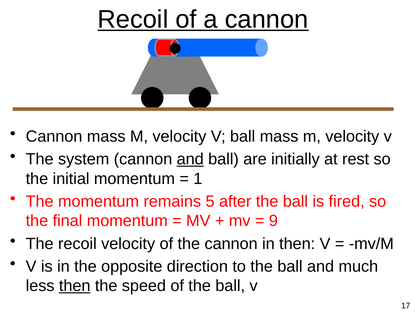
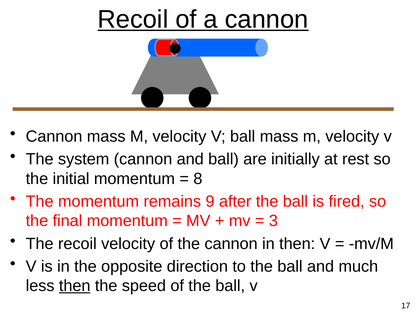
and underline: present -> none (190, 159)
1: 1 -> 8 (198, 179)
5: 5 -> 9 (210, 201)
9: 9 -> 3 (273, 221)
